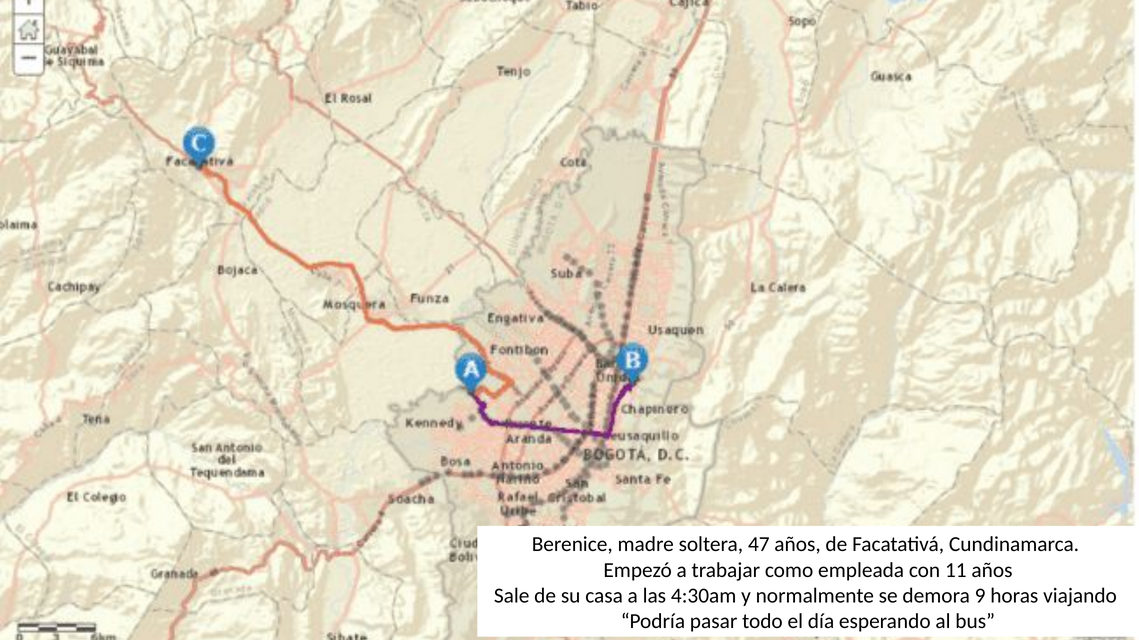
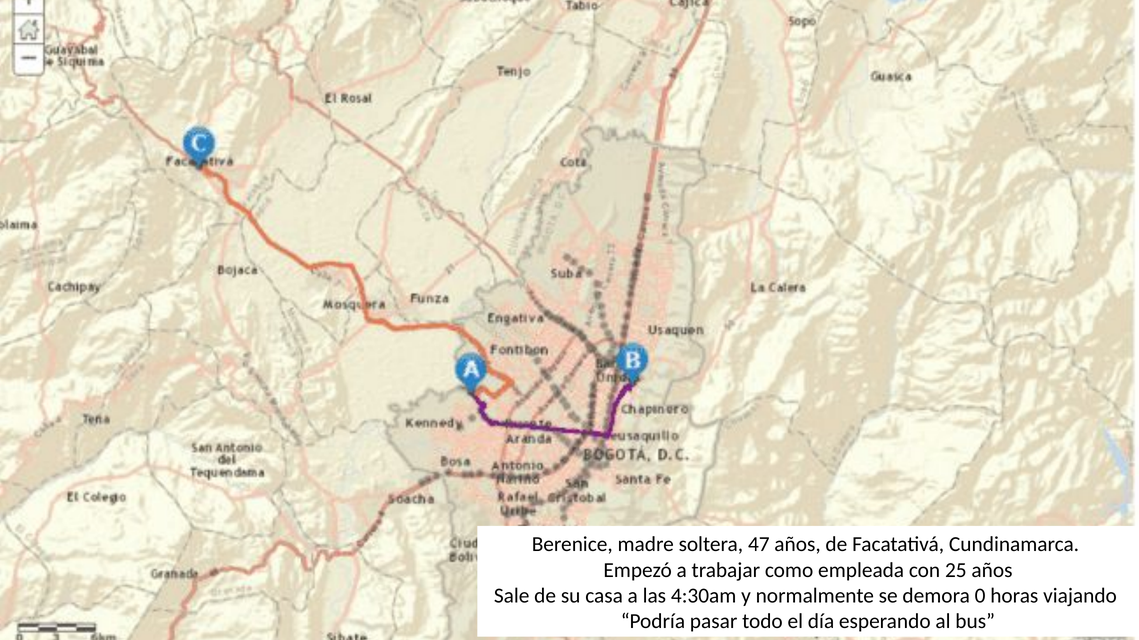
11: 11 -> 25 (956, 571)
9: 9 -> 0 (980, 596)
